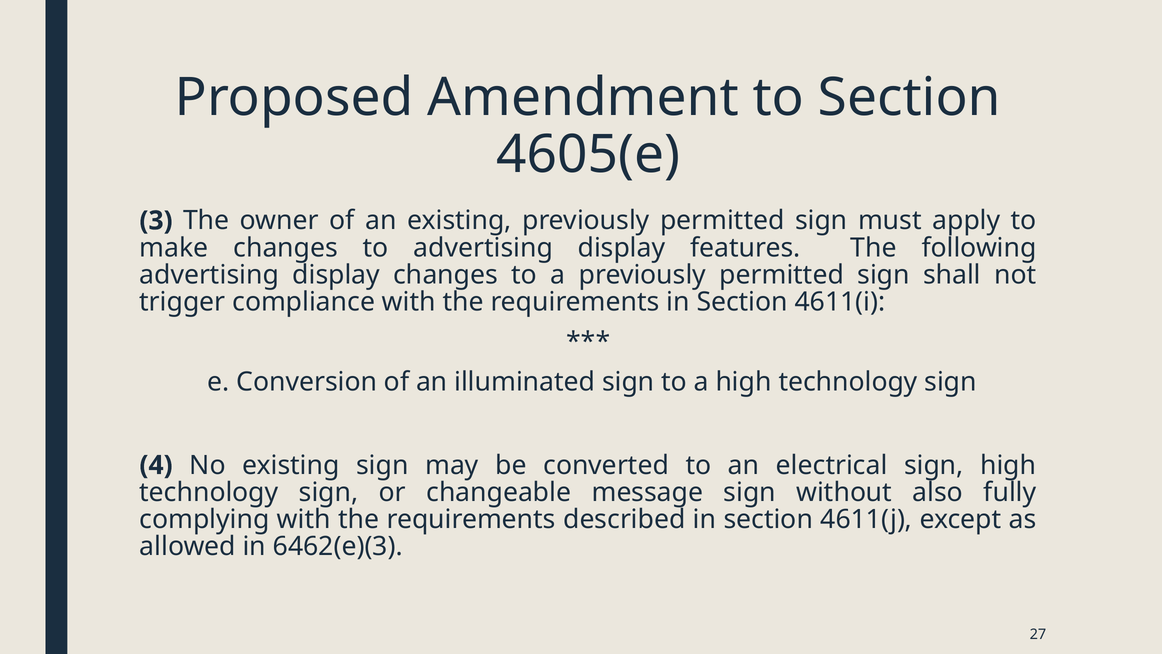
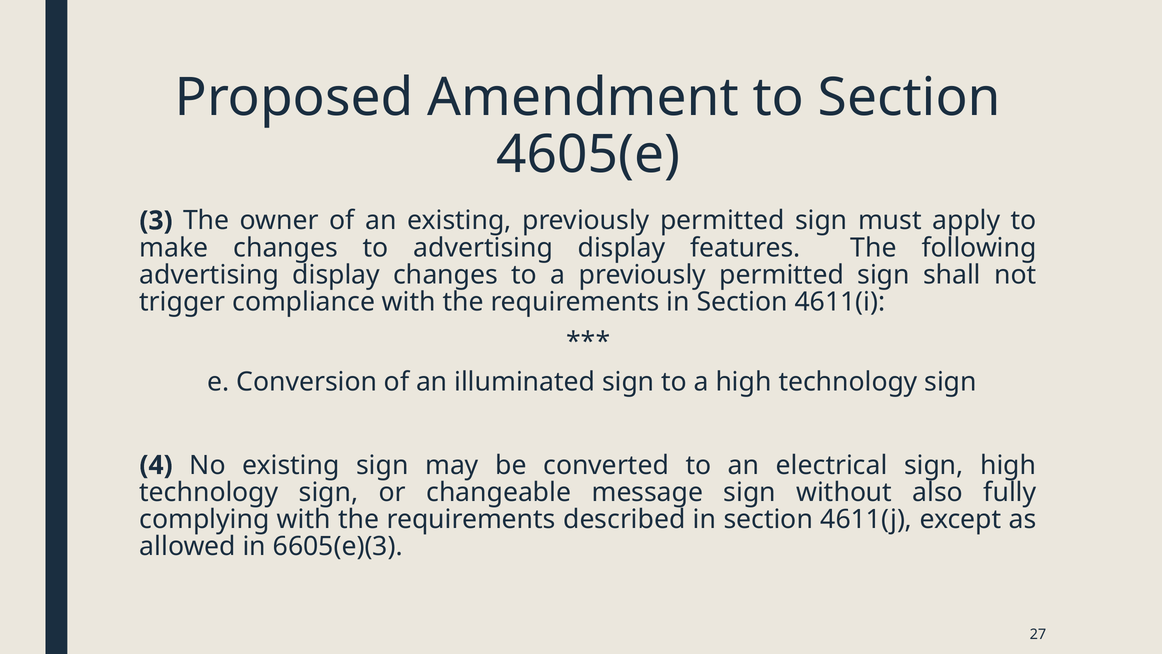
6462(e)(3: 6462(e)(3 -> 6605(e)(3 (338, 546)
